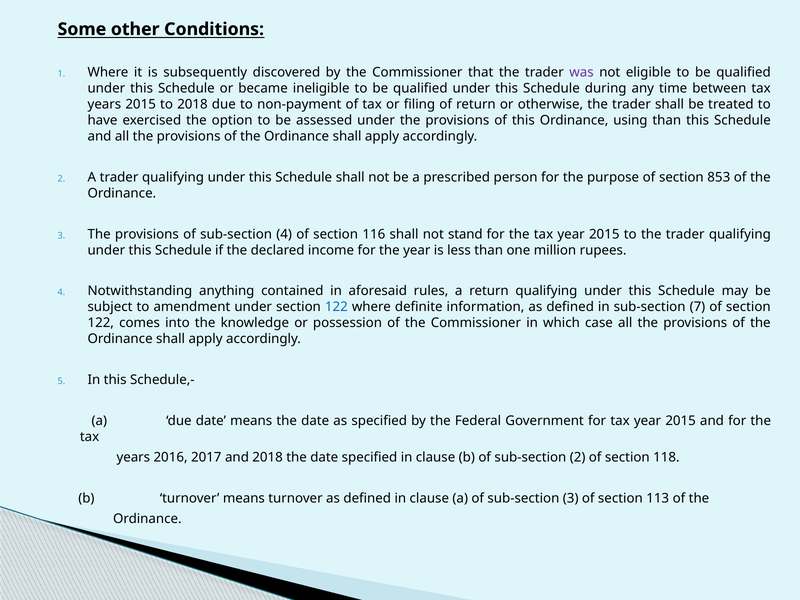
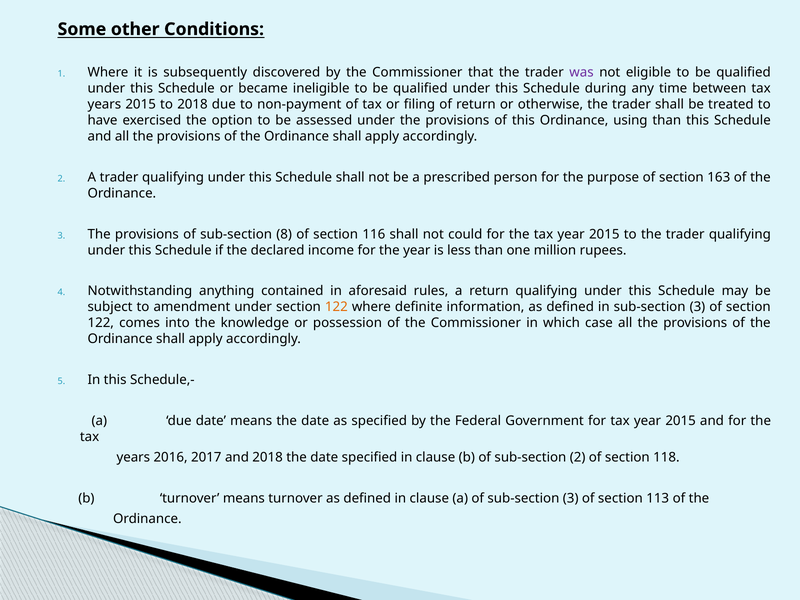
853: 853 -> 163 (719, 177)
sub-section 4: 4 -> 8 (284, 234)
stand: stand -> could (465, 234)
122 colour: blue -> orange (336, 307)
in sub-section 7: 7 -> 3 (697, 307)
